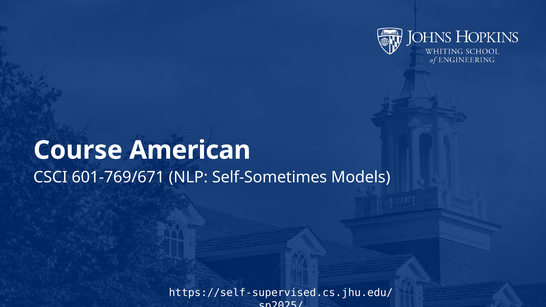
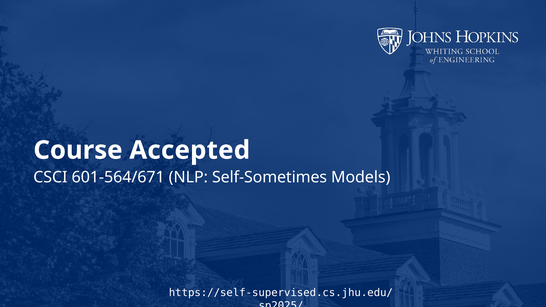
American: American -> Accepted (190, 150)
601-769/671: 601-769/671 -> 601-564/671 (118, 177)
